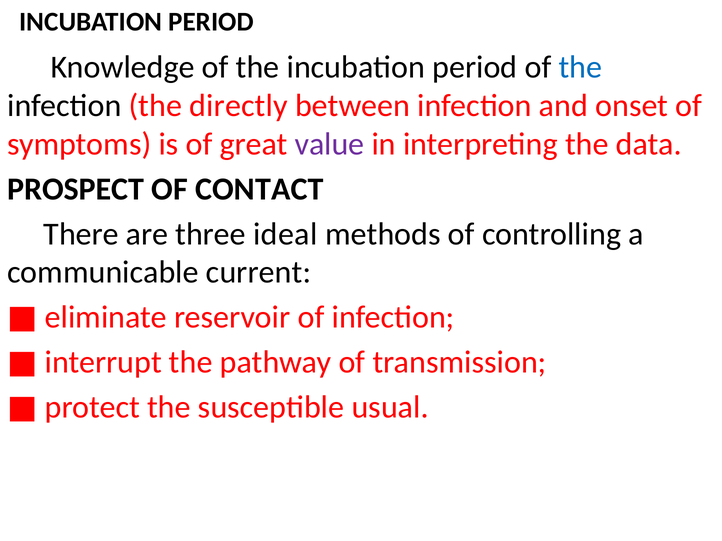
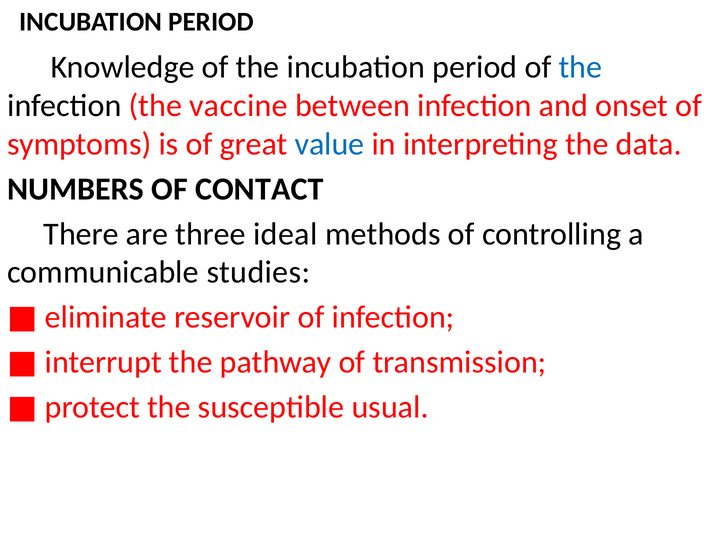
directly: directly -> vaccine (238, 106)
value colour: purple -> blue (330, 144)
PROSPECT: PROSPECT -> NUMBERS (76, 189)
current: current -> studies (258, 273)
